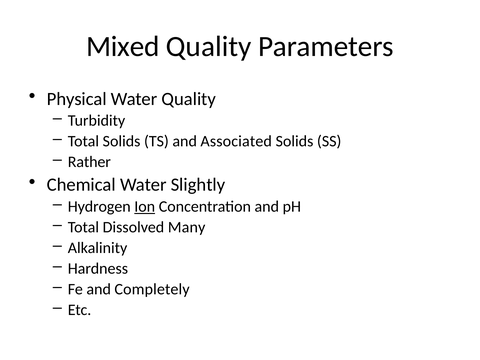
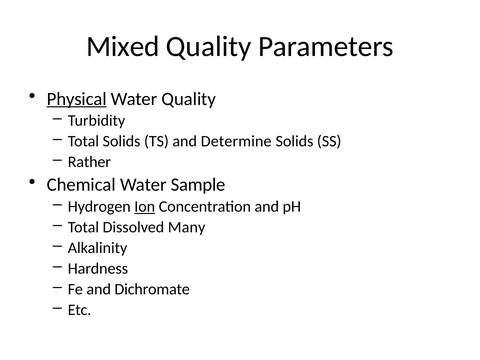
Physical underline: none -> present (77, 99)
Associated: Associated -> Determine (236, 141)
Slightly: Slightly -> Sample (198, 185)
Completely: Completely -> Dichromate (152, 289)
